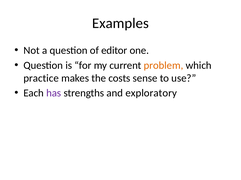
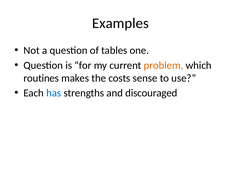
editor: editor -> tables (114, 51)
practice: practice -> routines (41, 78)
has colour: purple -> blue (54, 93)
exploratory: exploratory -> discouraged (151, 93)
